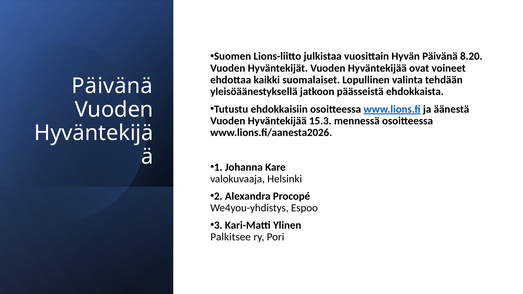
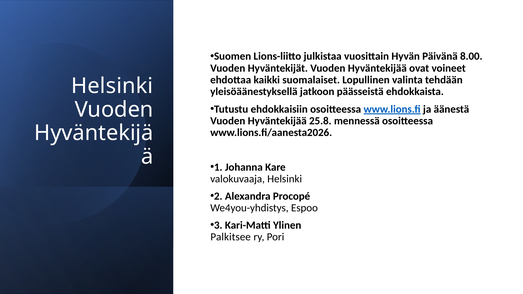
8.20: 8.20 -> 8.00 (471, 56)
Päivänä: Päivänä -> Helsinki (112, 86)
15.3: 15.3 -> 25.8 (320, 121)
